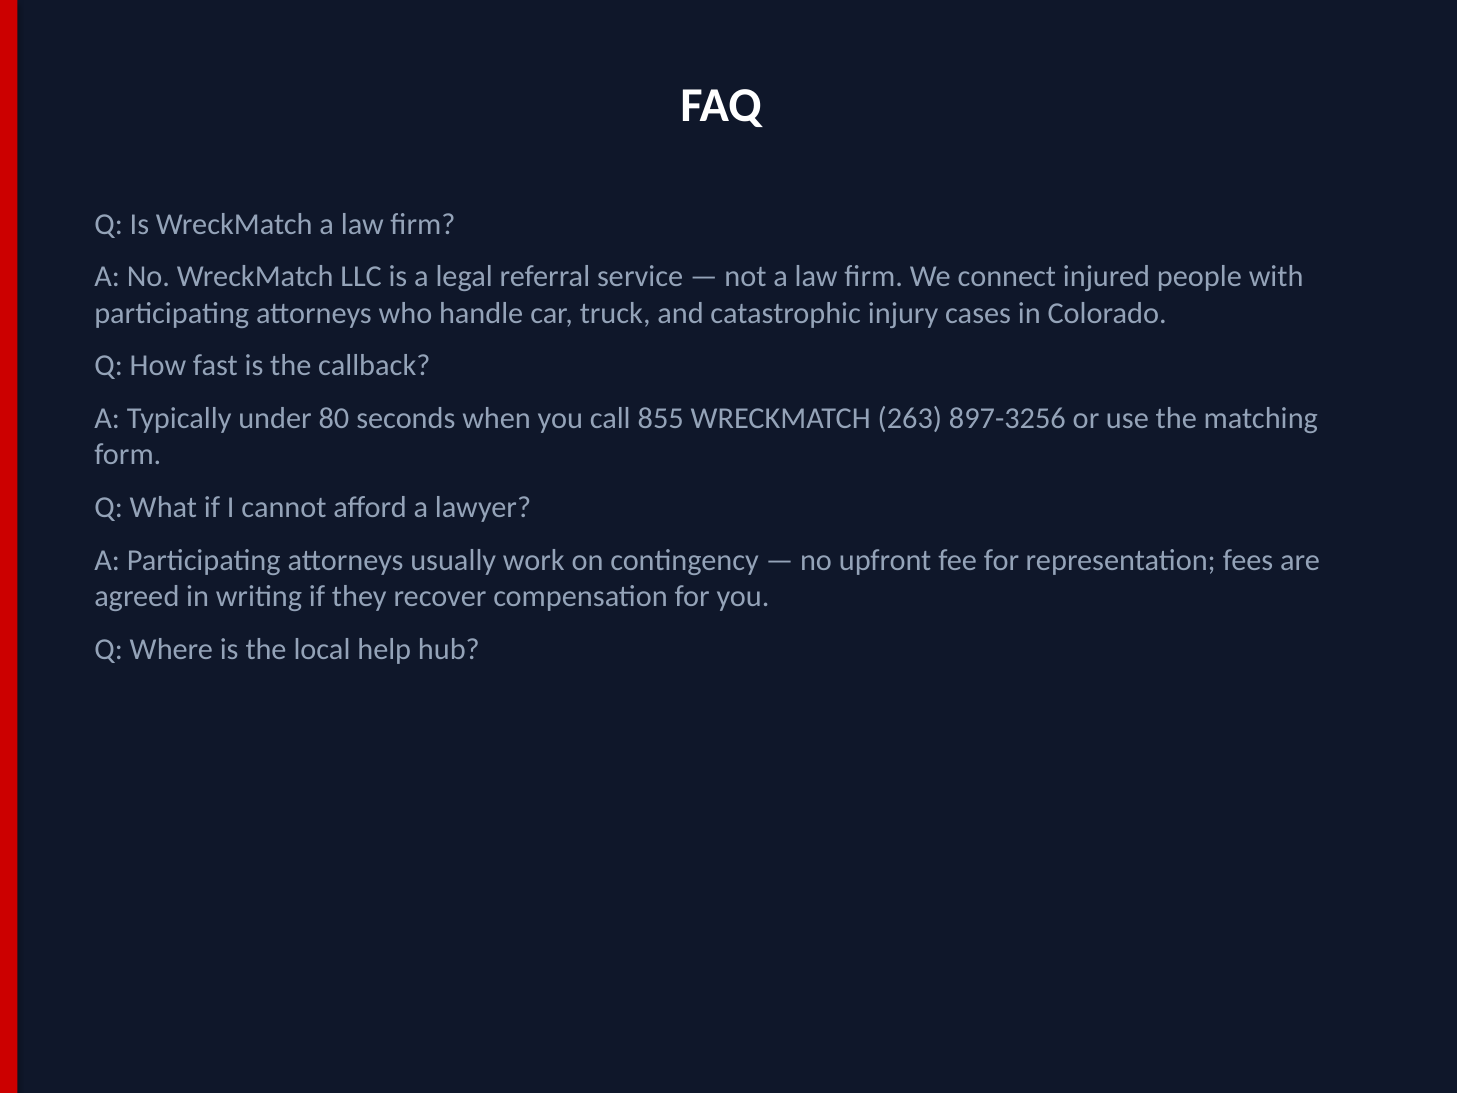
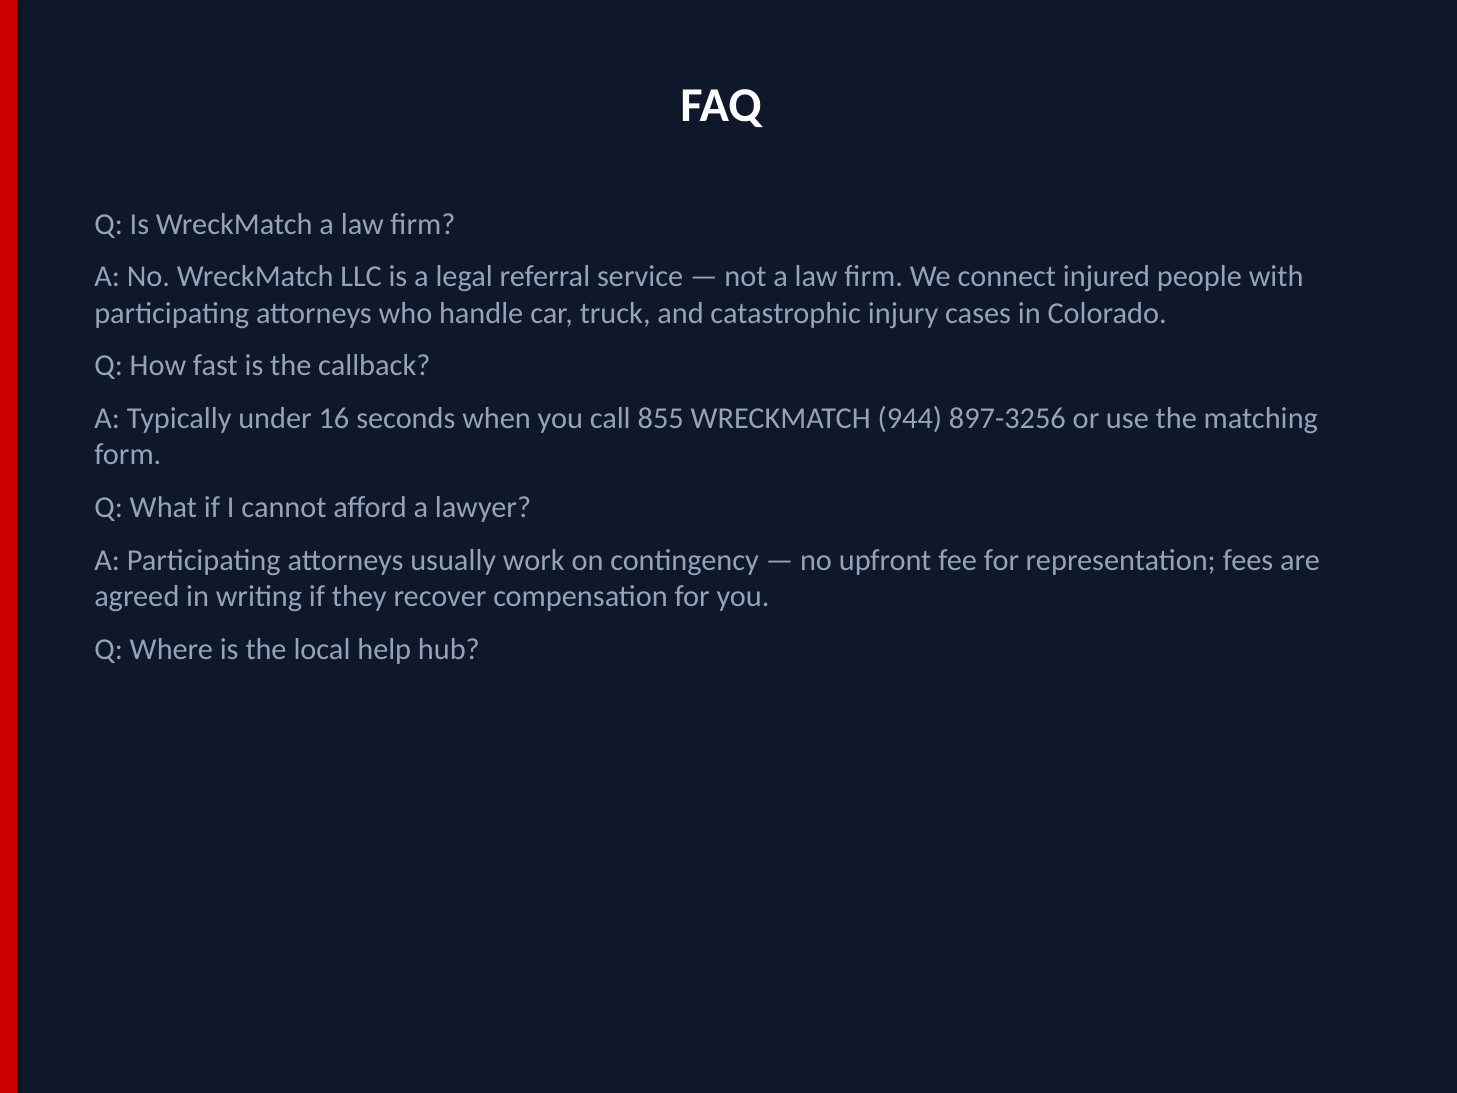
80: 80 -> 16 (334, 418)
263: 263 -> 944 (910, 418)
